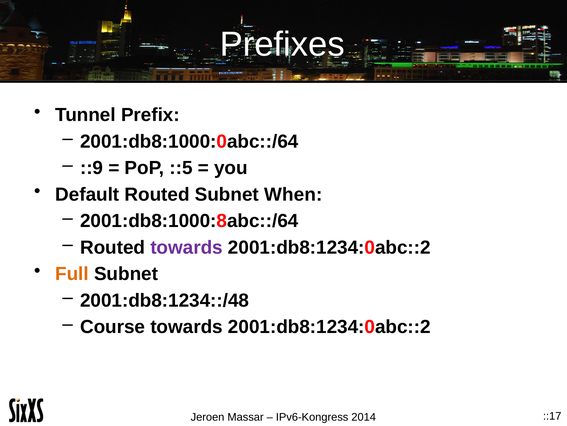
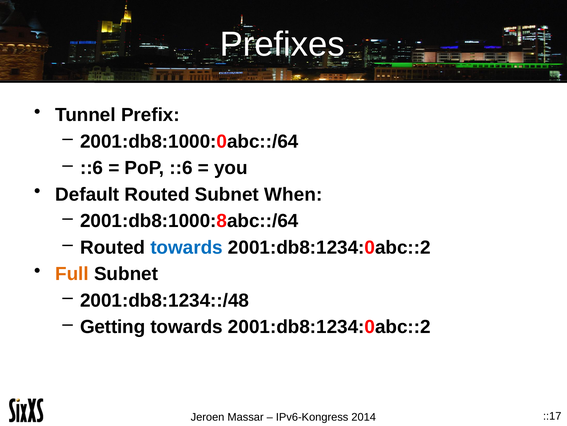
::9: ::9 -> ::6 (92, 168)
PoP ::5: ::5 -> ::6 (181, 168)
towards colour: purple -> blue (187, 247)
Course: Course -> Getting (113, 326)
